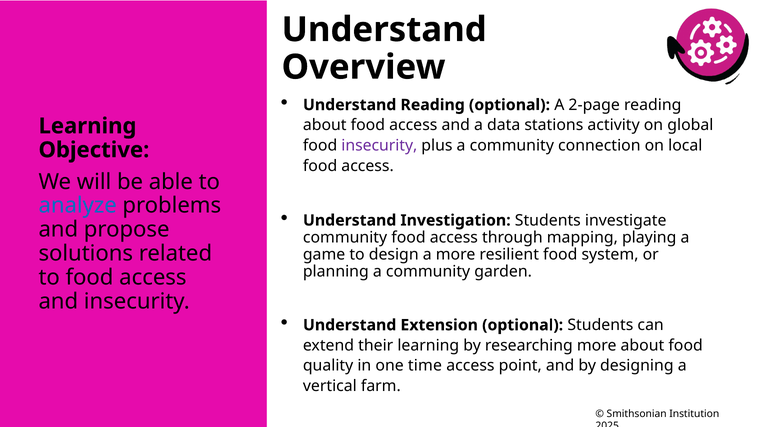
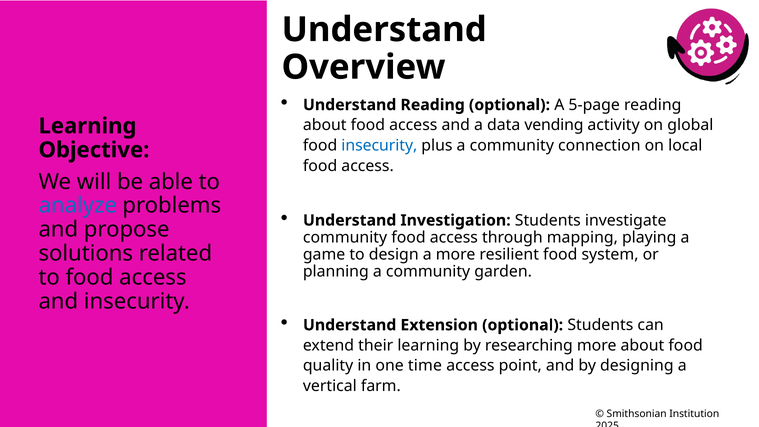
2-page: 2-page -> 5-page (594, 105)
stations: stations -> vending (554, 125)
insecurity colour: purple -> blue (379, 146)
